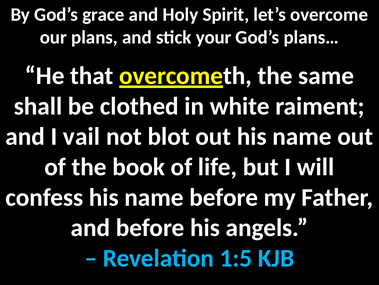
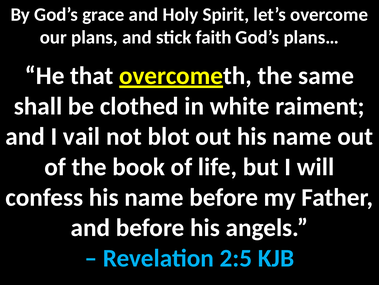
your: your -> faith (214, 37)
1:5: 1:5 -> 2:5 (236, 258)
